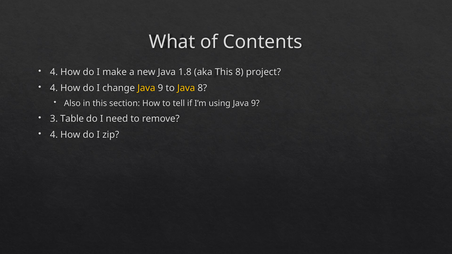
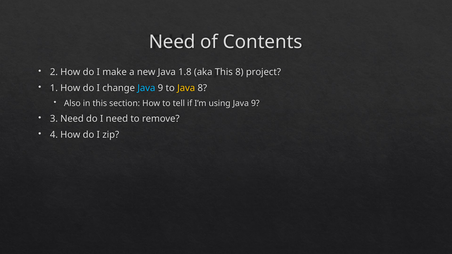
What: What -> Need (172, 42)
4: 4 -> 2 (54, 72)
4: 4 -> 1 (54, 88)
Java colour: yellow -> light blue (146, 88)
3 Table: Table -> Need (72, 119)
